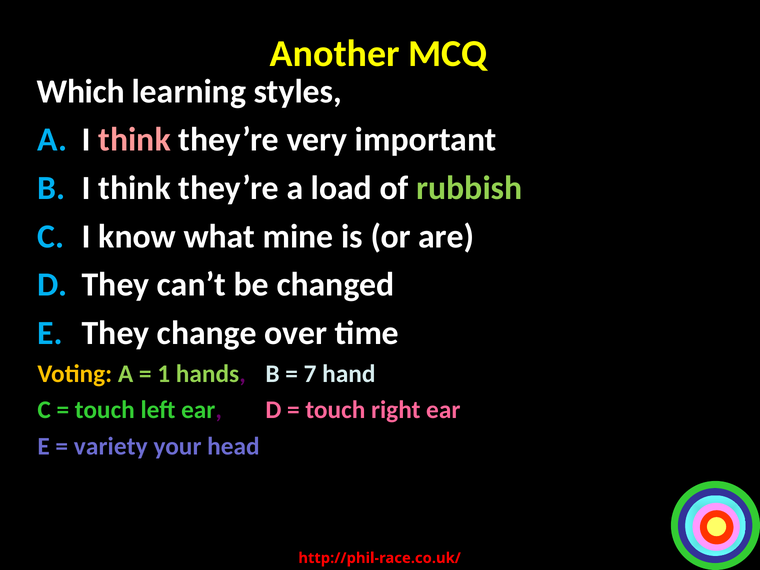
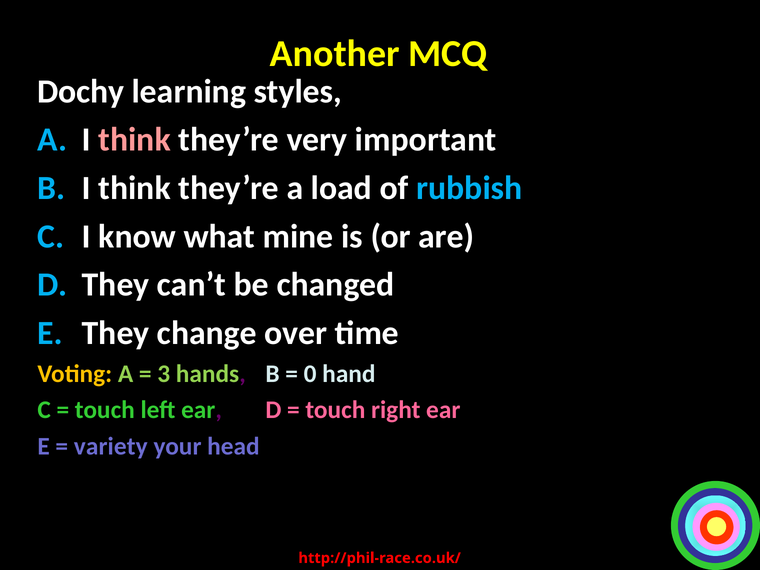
Which: Which -> Dochy (81, 91)
rubbish colour: light green -> light blue (469, 188)
1: 1 -> 3 (164, 374)
7: 7 -> 0 (310, 374)
